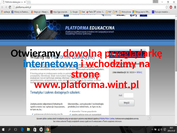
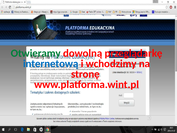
Otwieramy colour: black -> green (36, 53)
